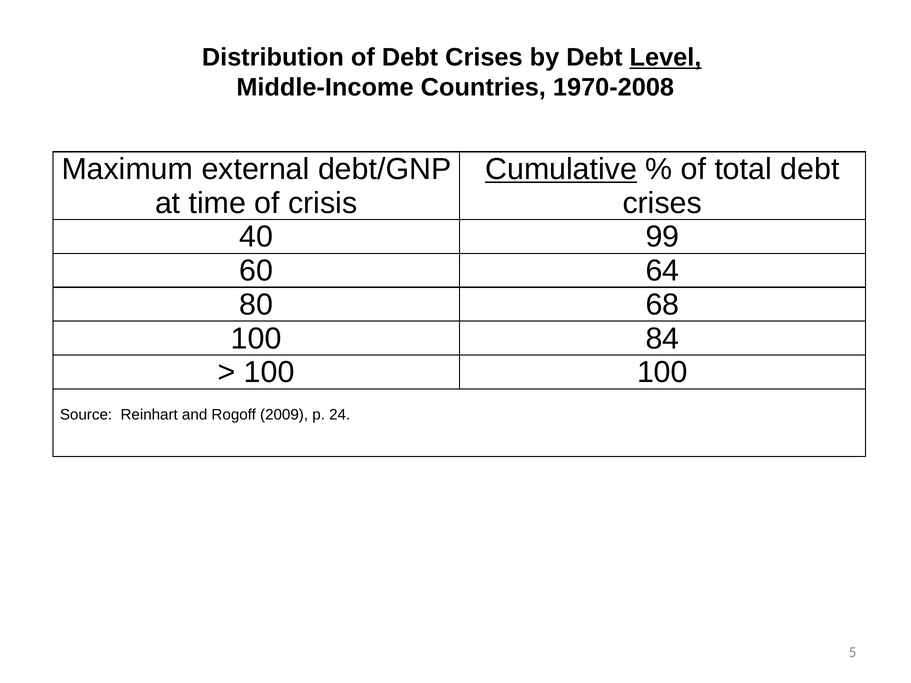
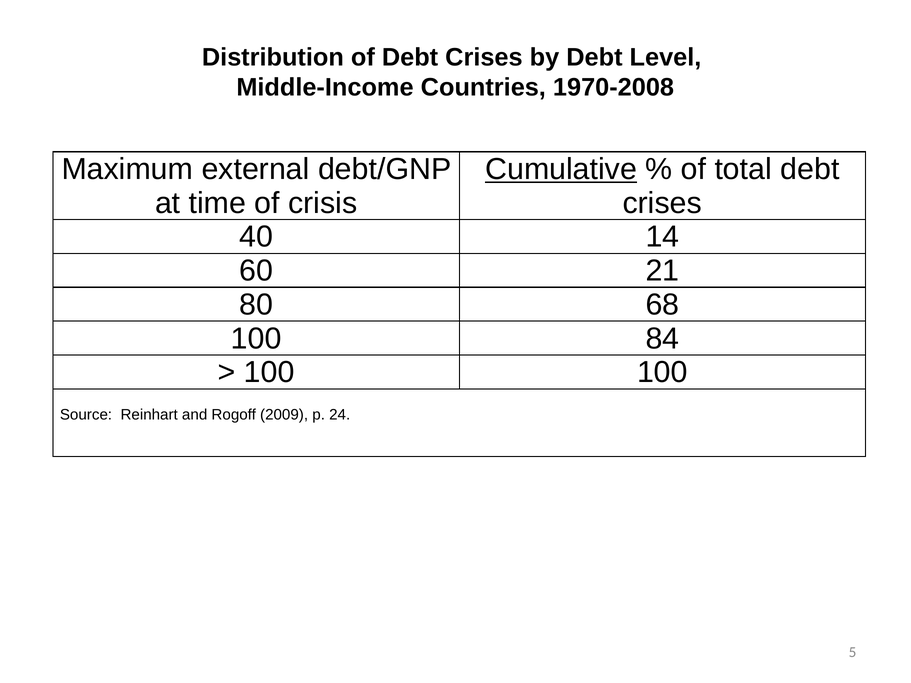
Level underline: present -> none (665, 57)
99: 99 -> 14 (662, 237)
64: 64 -> 21 (662, 271)
